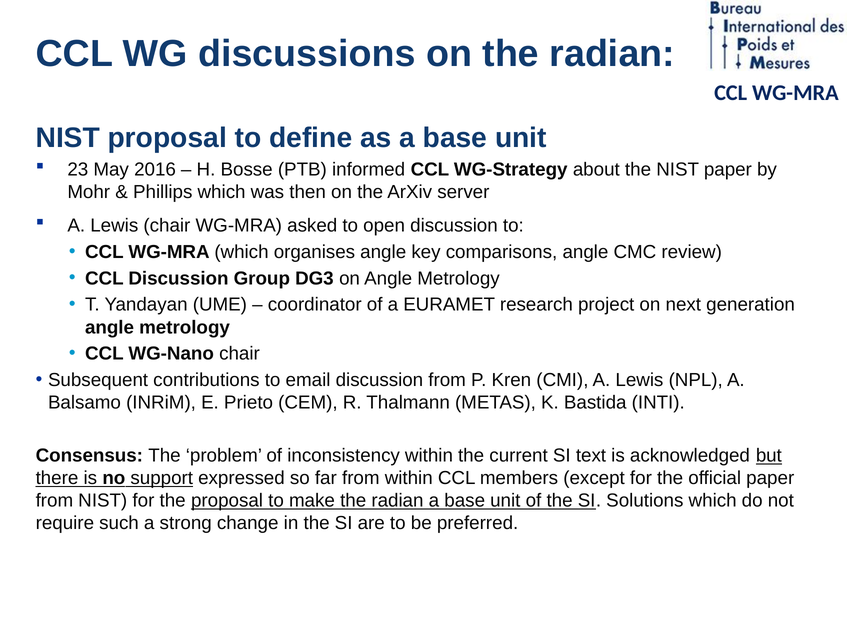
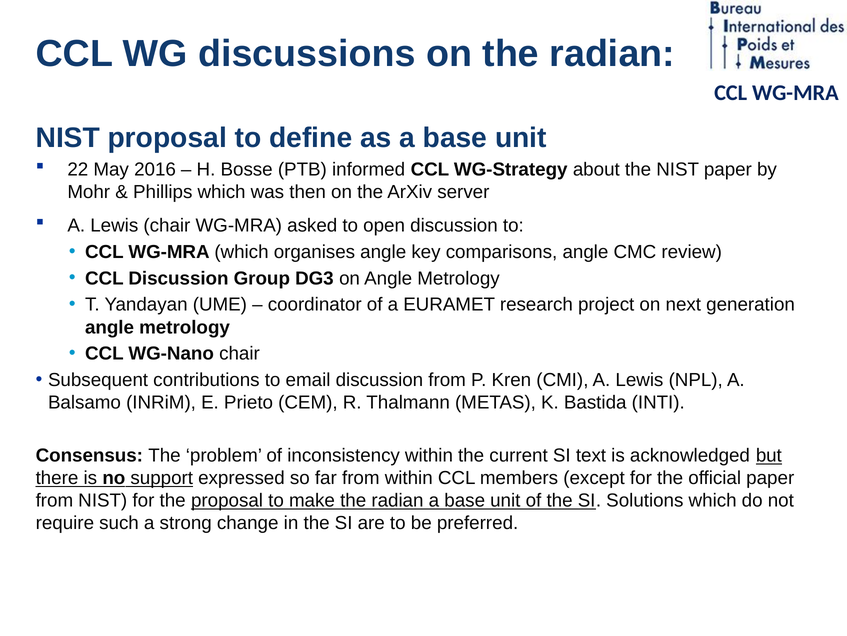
23: 23 -> 22 (78, 169)
